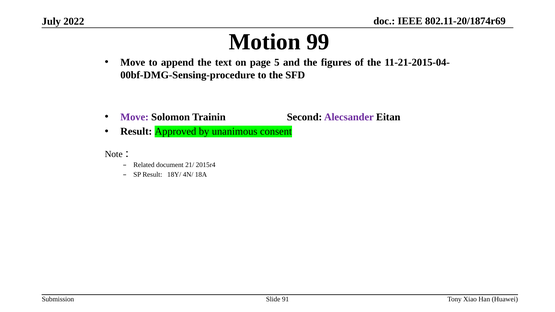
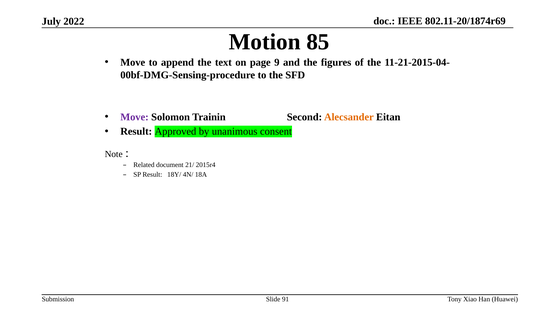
99: 99 -> 85 (318, 42)
5: 5 -> 9 (277, 62)
Alecsander colour: purple -> orange (349, 117)
